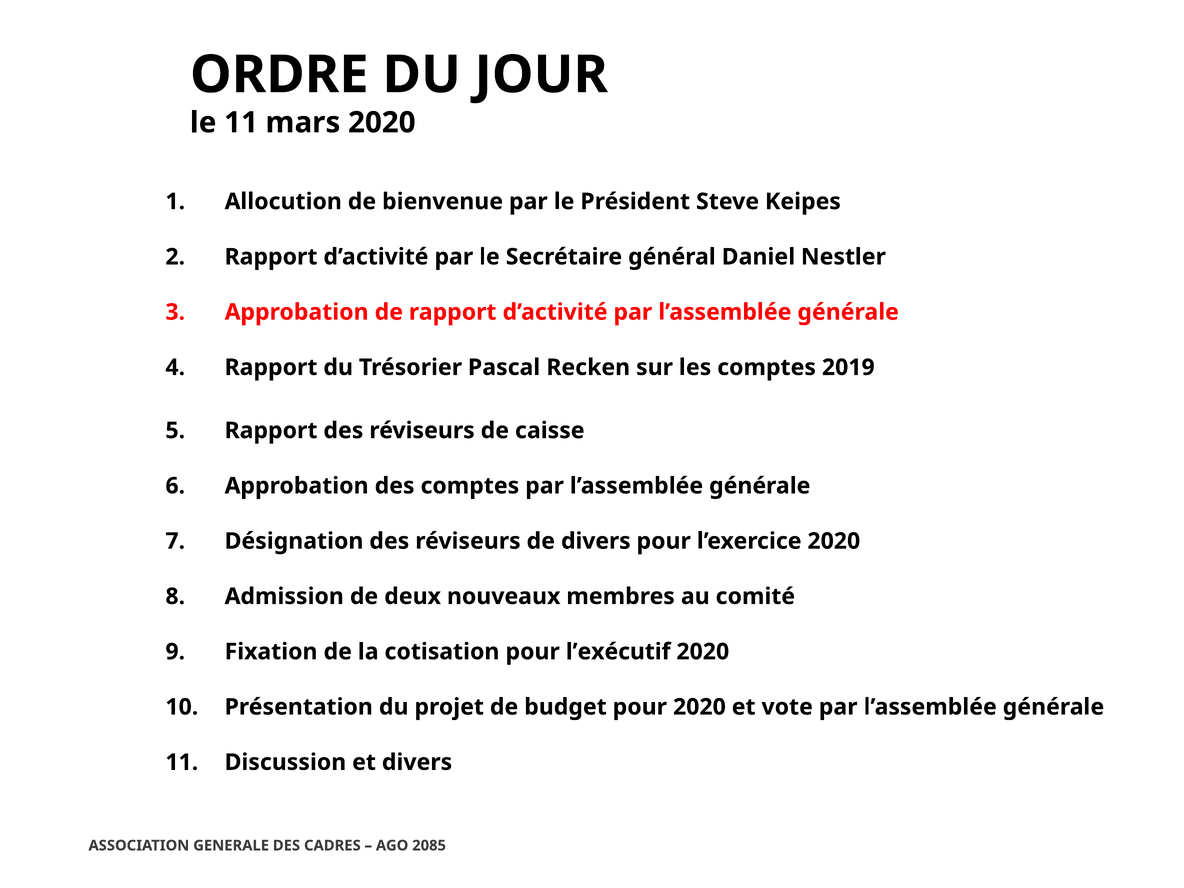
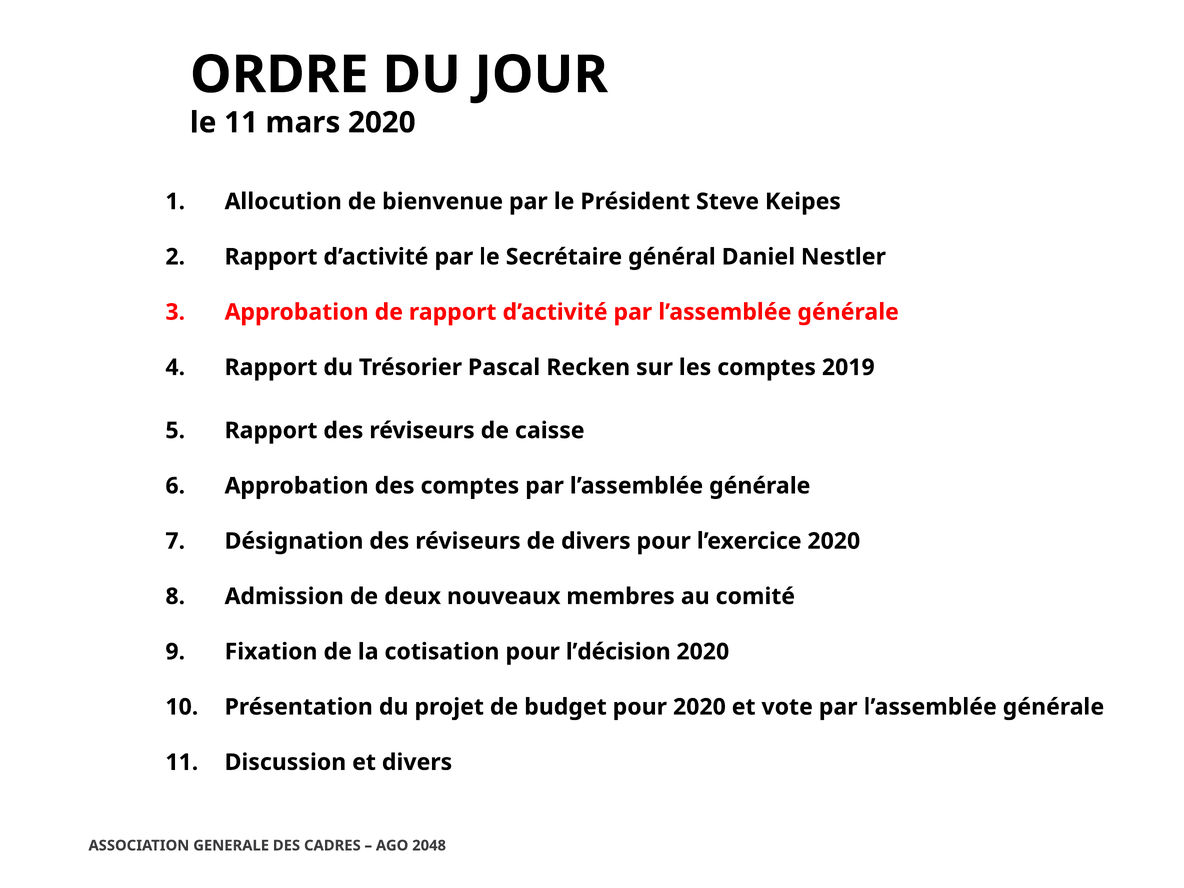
l’exécutif: l’exécutif -> l’décision (618, 652)
2085: 2085 -> 2048 (429, 846)
